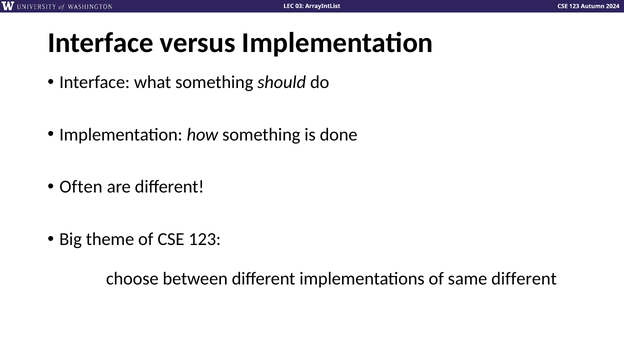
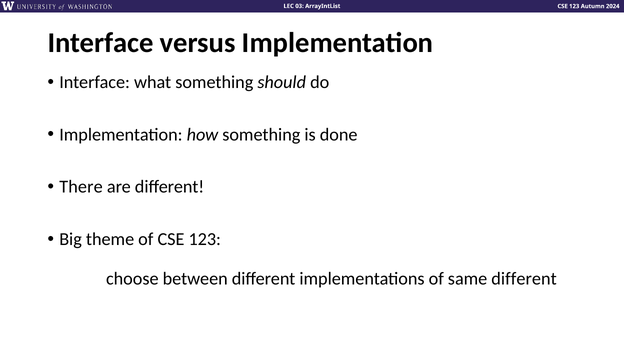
Often: Often -> There (81, 187)
